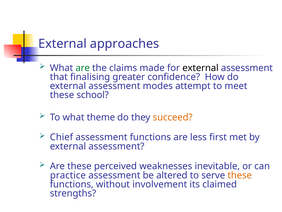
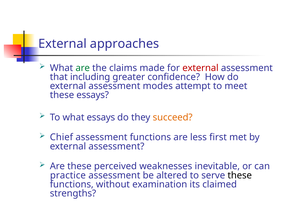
external colour: black -> red (200, 68)
finalising: finalising -> including (90, 77)
these school: school -> essays (93, 95)
what theme: theme -> essays (101, 117)
these colour: orange -> black (240, 175)
involvement: involvement -> examination (160, 184)
